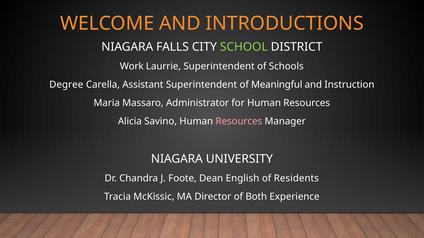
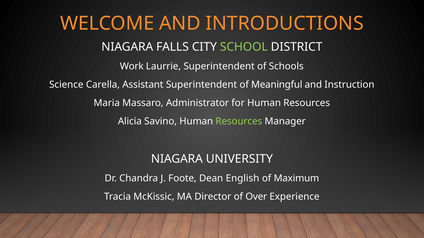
Degree: Degree -> Science (66, 85)
Resources colour: pink -> light green (239, 122)
Residents: Residents -> Maximum (296, 179)
Both: Both -> Over (256, 197)
